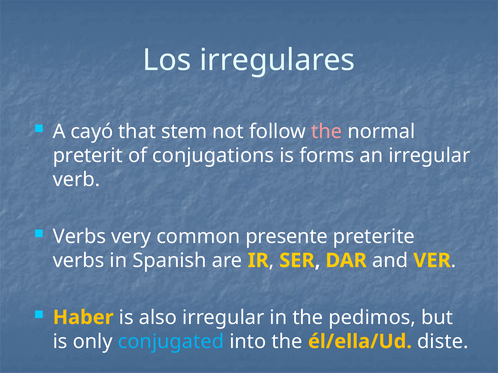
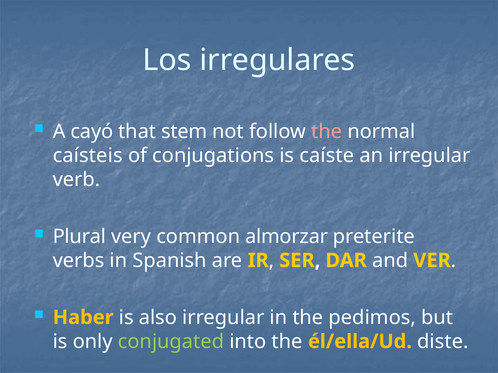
preterit: preterit -> caísteis (88, 156)
forms: forms -> caíste (327, 156)
Verbs: Verbs -> Plural (79, 237)
presente: presente -> almorzar (287, 237)
conjugated colour: light blue -> light green (171, 342)
